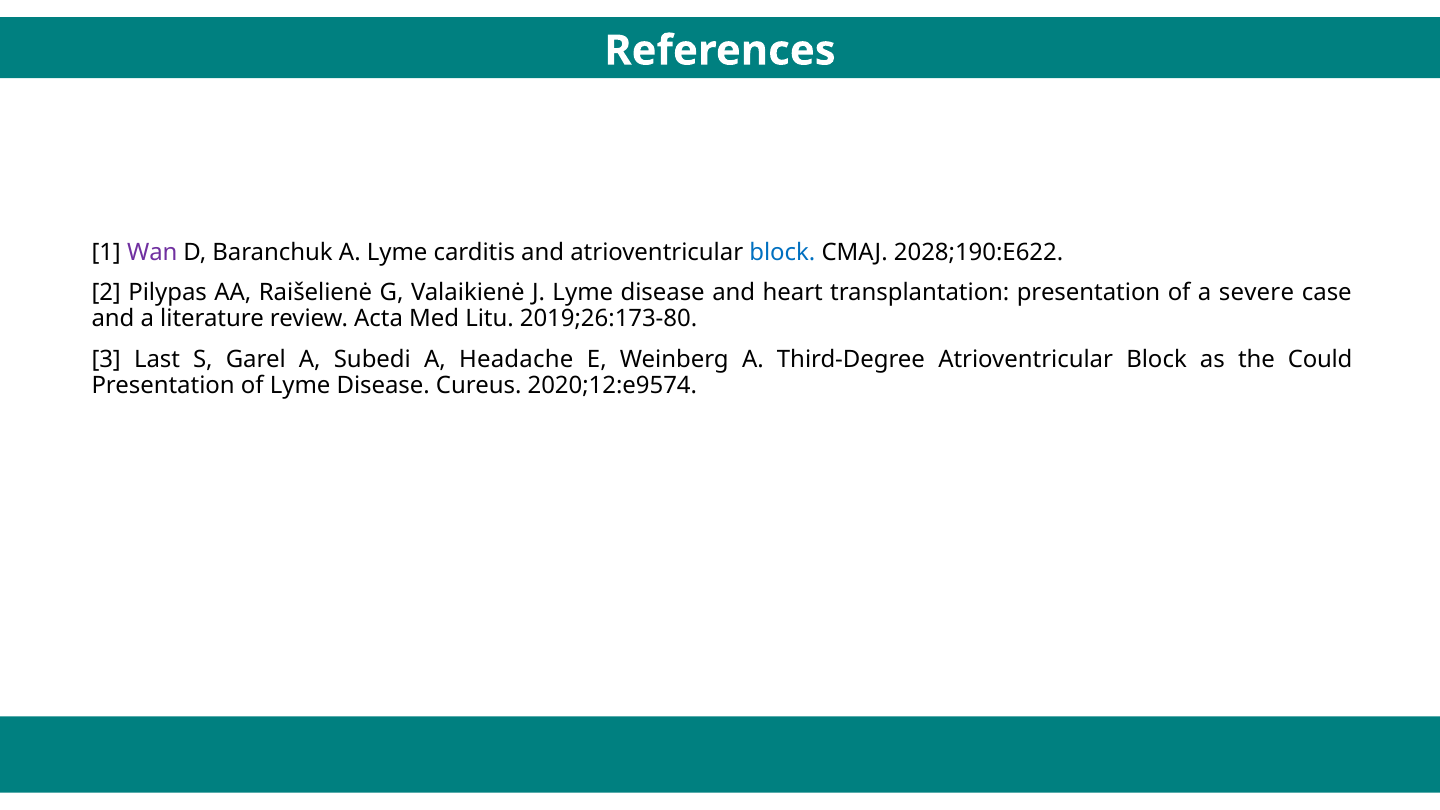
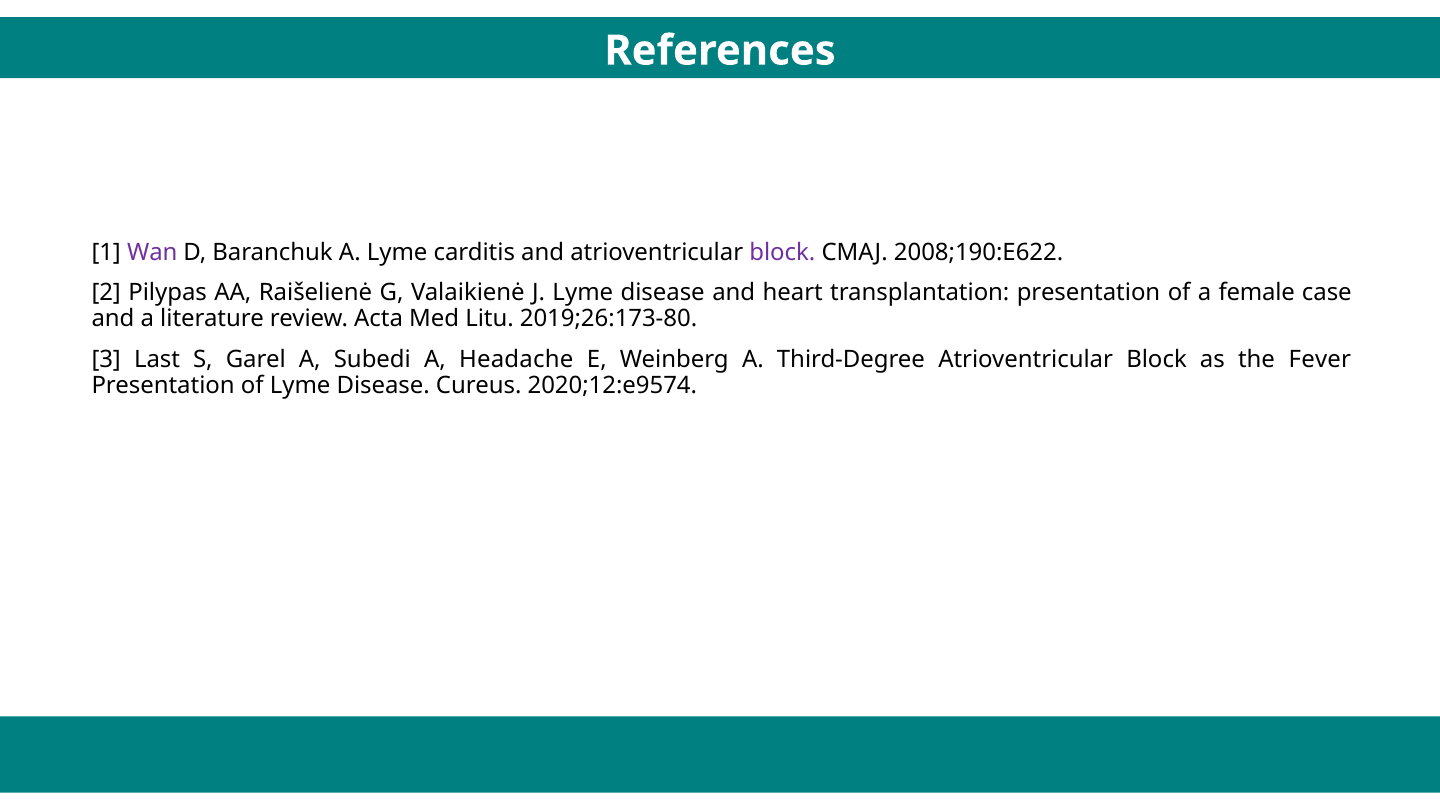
block colour: blue -> purple (782, 252)
2028;190:E622: 2028;190:E622 -> 2008;190:E622 (979, 252)
severe: severe -> female (1257, 293)
Could: Could -> Fever (1320, 360)
